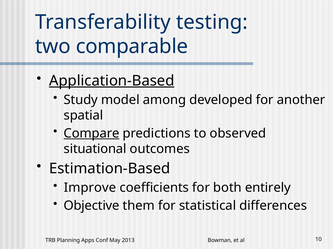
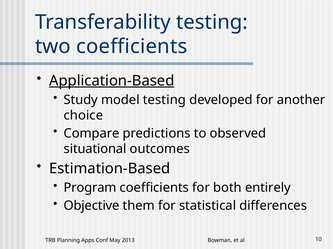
two comparable: comparable -> coefficients (132, 47)
model among: among -> testing (164, 100)
spatial: spatial -> choice (83, 116)
Compare underline: present -> none (92, 134)
Improve: Improve -> Program (90, 188)
